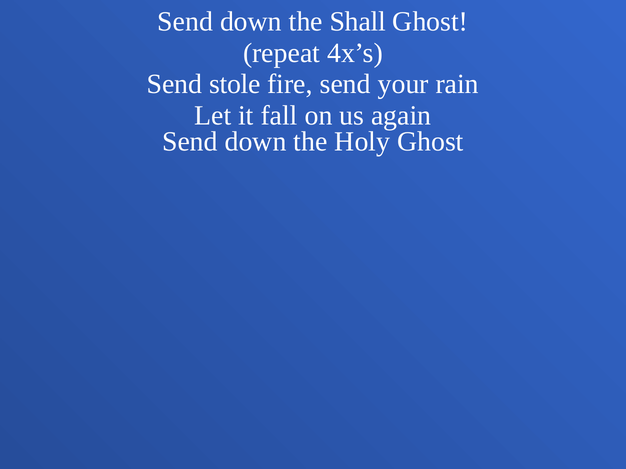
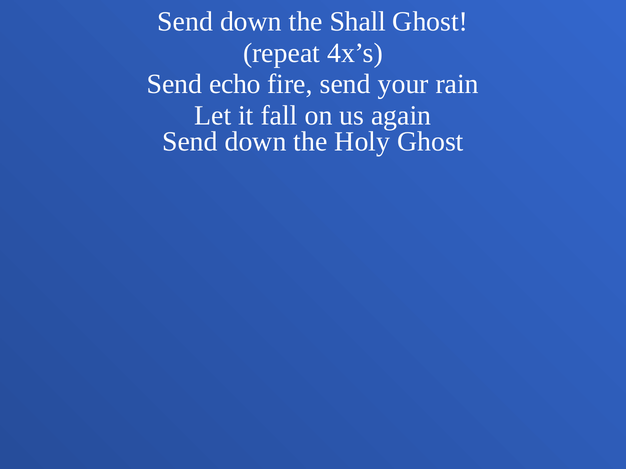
stole: stole -> echo (235, 84)
